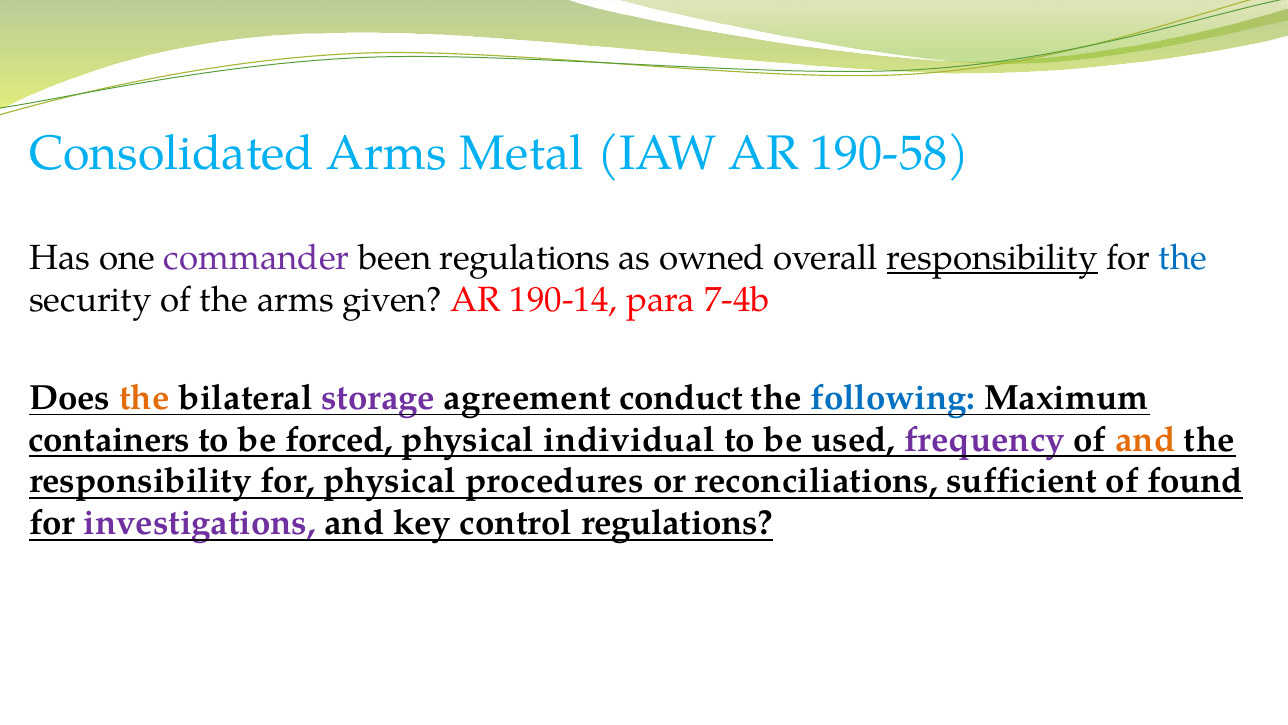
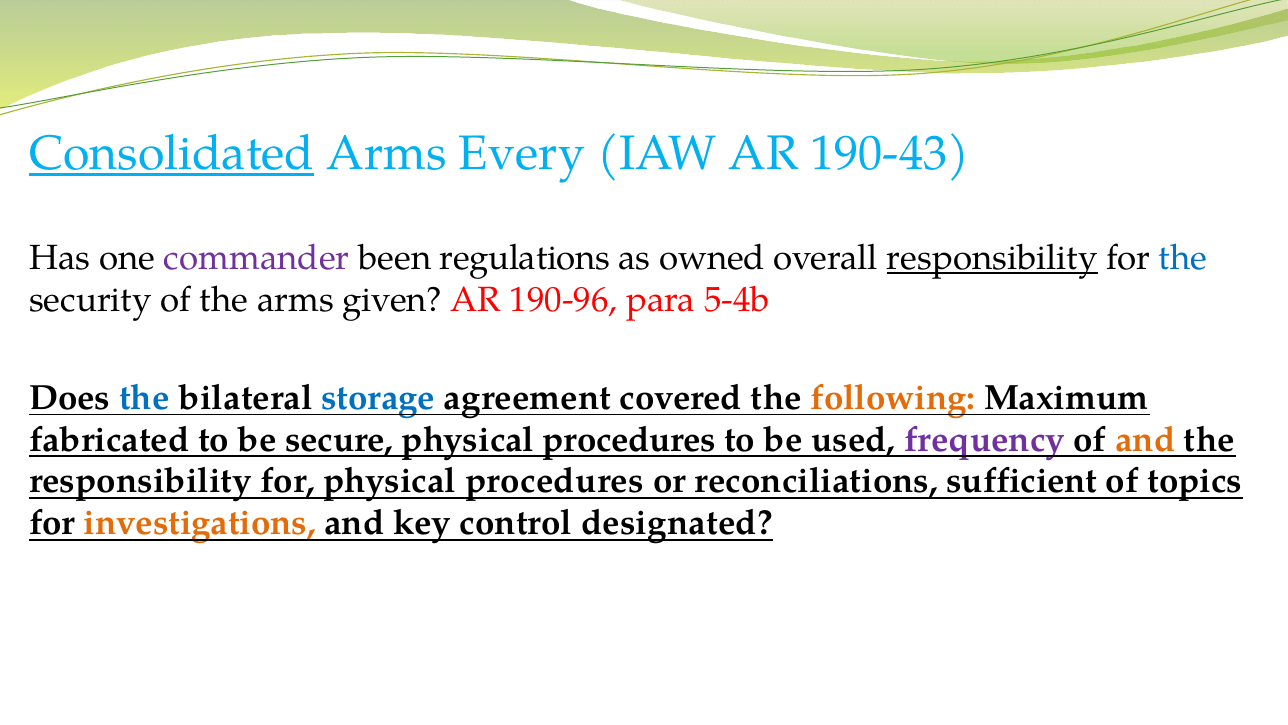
Consolidated underline: none -> present (172, 153)
Metal: Metal -> Every (522, 153)
190-58: 190-58 -> 190-43 (890, 153)
190-14: 190-14 -> 190-96 (564, 300)
7-4b: 7-4b -> 5-4b (737, 300)
the colour: orange -> blue (145, 397)
storage colour: purple -> blue (378, 397)
conduct: conduct -> covered (681, 397)
following colour: blue -> orange (893, 397)
containers: containers -> fabricated (109, 439)
forced: forced -> secure (339, 439)
individual: individual -> procedures (630, 439)
found: found -> topics (1195, 481)
investigations colour: purple -> orange (200, 523)
control regulations: regulations -> designated (677, 523)
